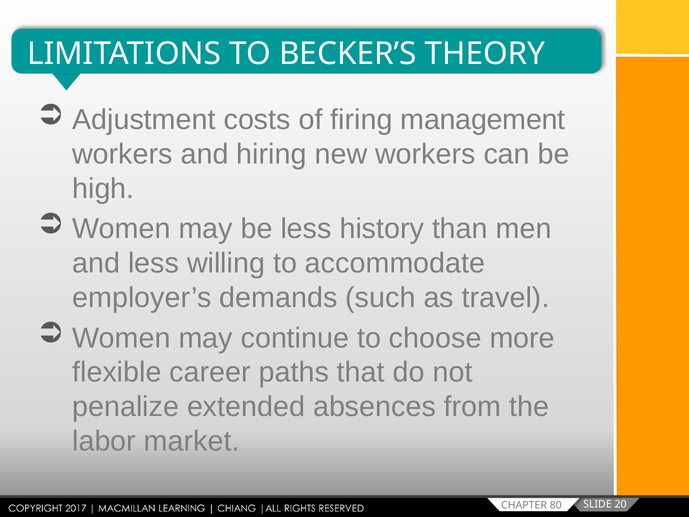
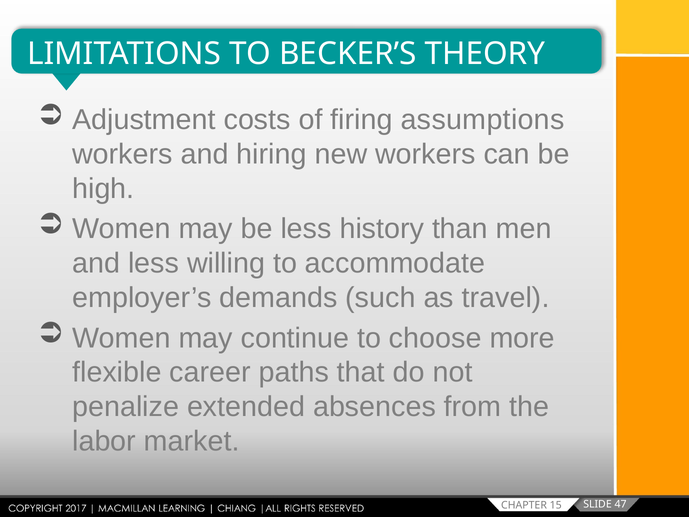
management: management -> assumptions (483, 120)
20: 20 -> 47 (621, 504)
80: 80 -> 15 (556, 505)
